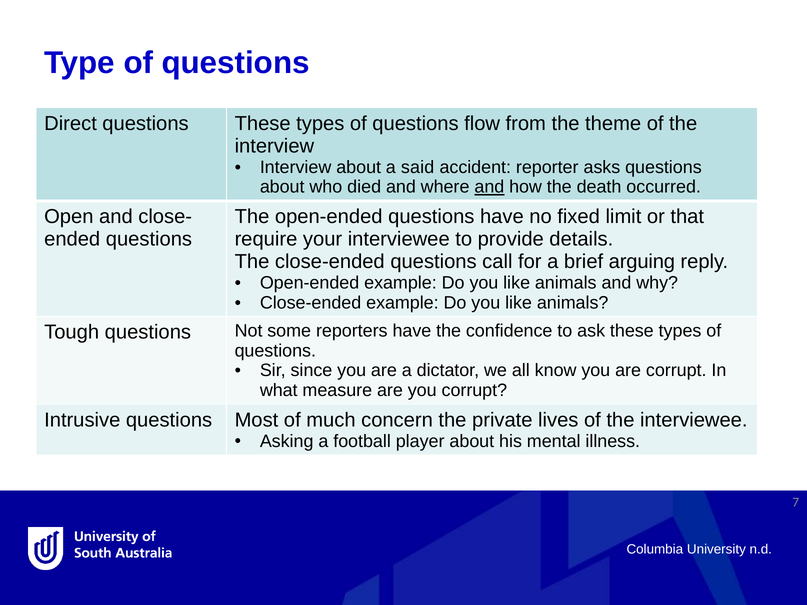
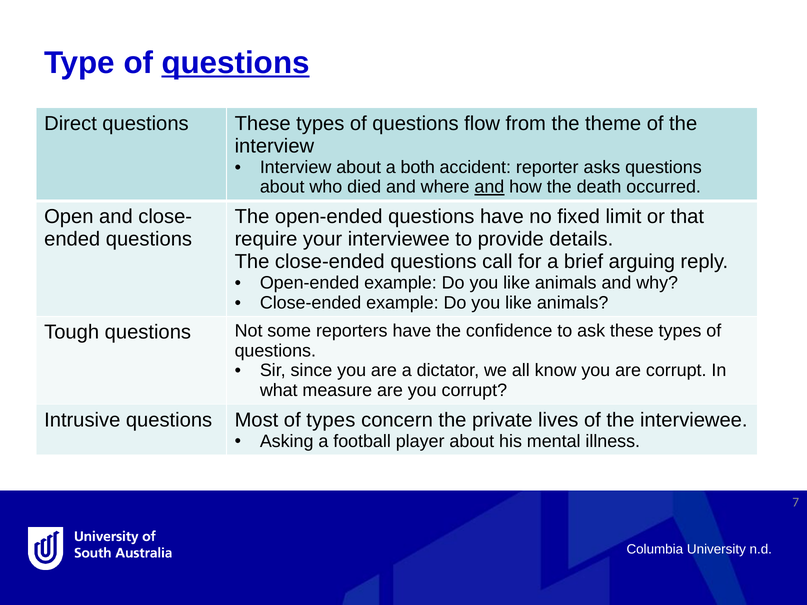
questions underline: none -> present (236, 63)
said: said -> both (418, 167)
of much: much -> types (331, 420)
